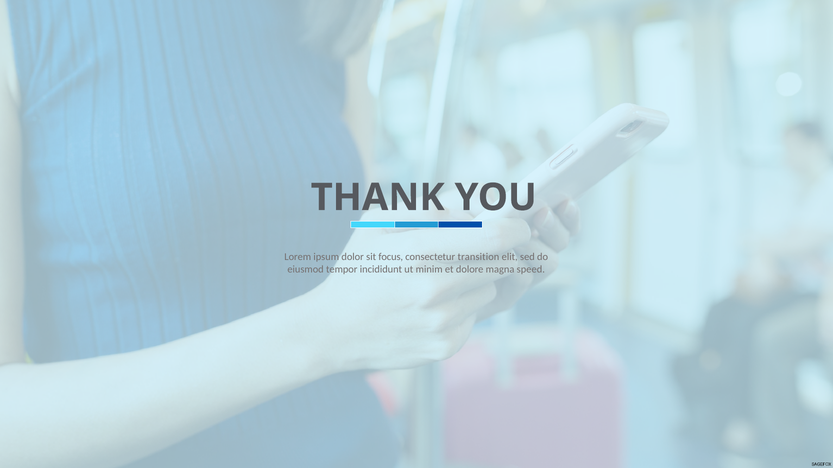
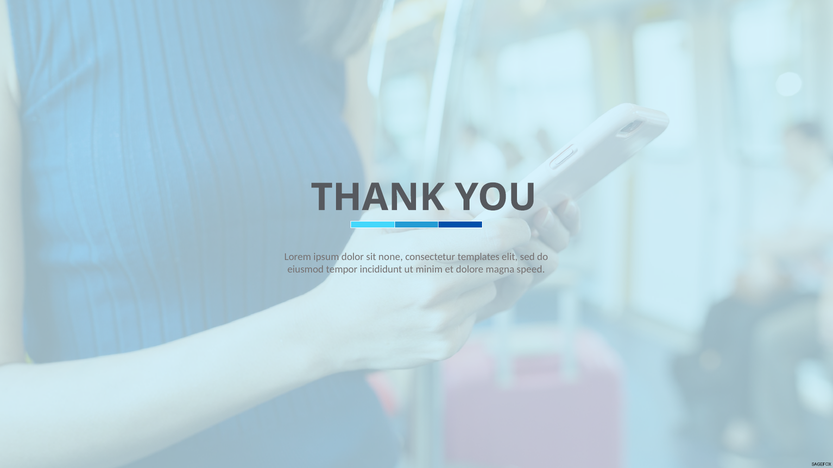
focus: focus -> none (391, 257)
transition: transition -> templates (479, 257)
